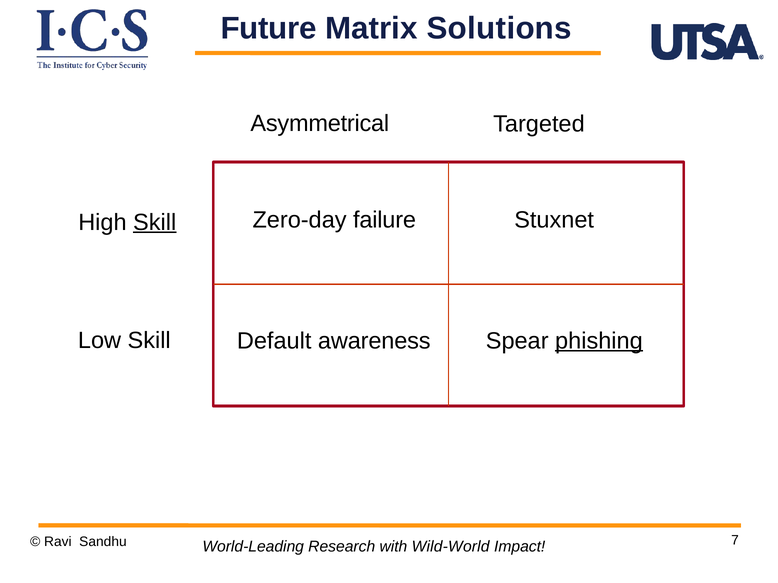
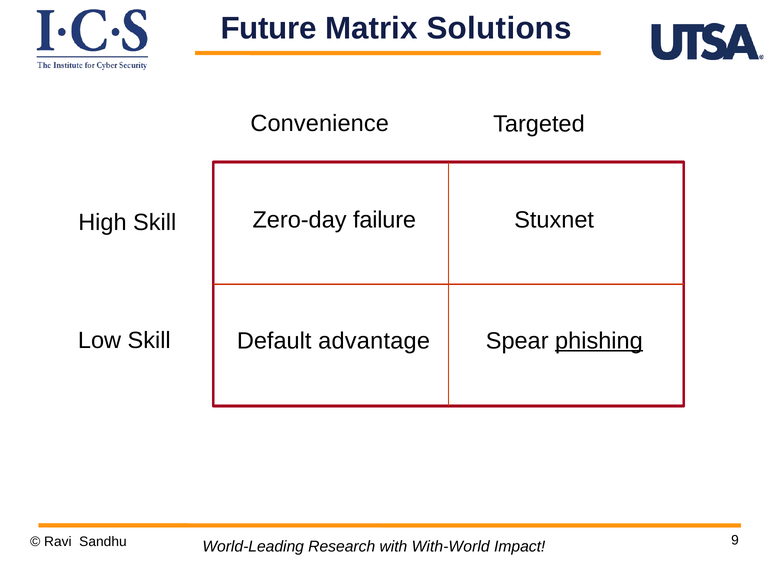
Asymmetrical: Asymmetrical -> Convenience (320, 123)
Skill underline: present -> none (155, 222)
awareness: awareness -> advantage (374, 341)
7: 7 -> 9 (735, 541)
Wild-World: Wild-World -> With-World (451, 547)
